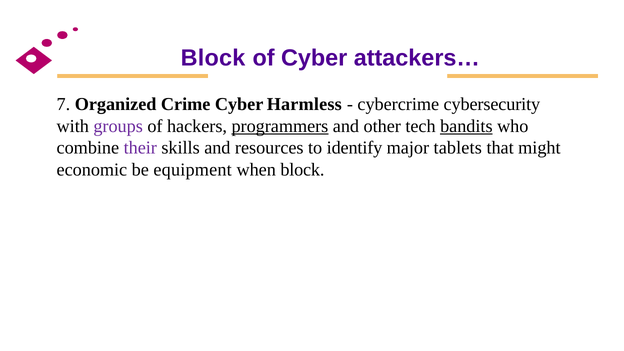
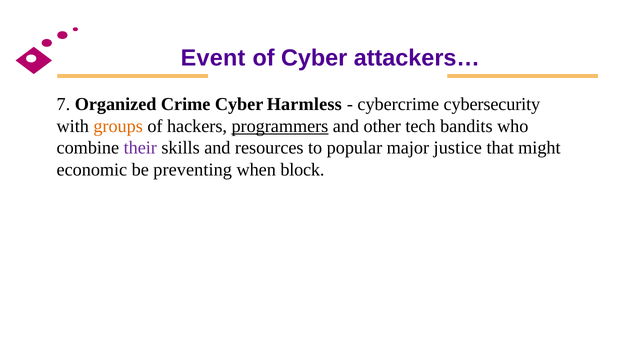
Block: Block -> Event (213, 58)
groups colour: purple -> orange (118, 126)
bandits underline: present -> none (466, 126)
identify: identify -> popular (354, 148)
tablets: tablets -> justice (458, 148)
equipment: equipment -> preventing (193, 170)
